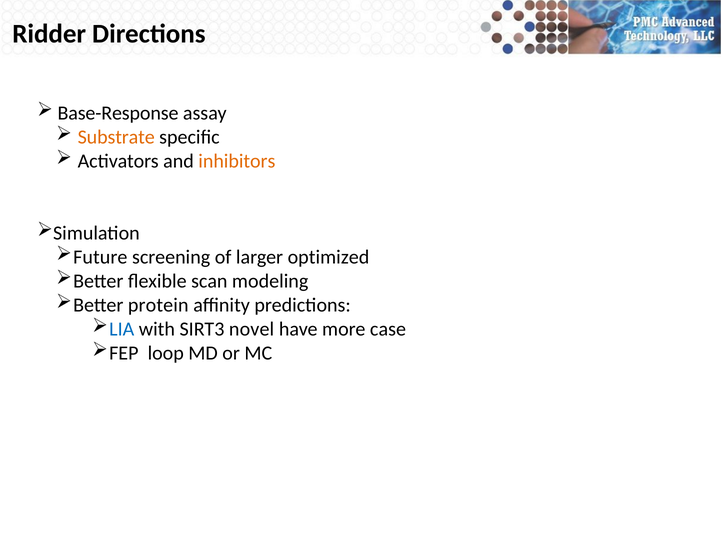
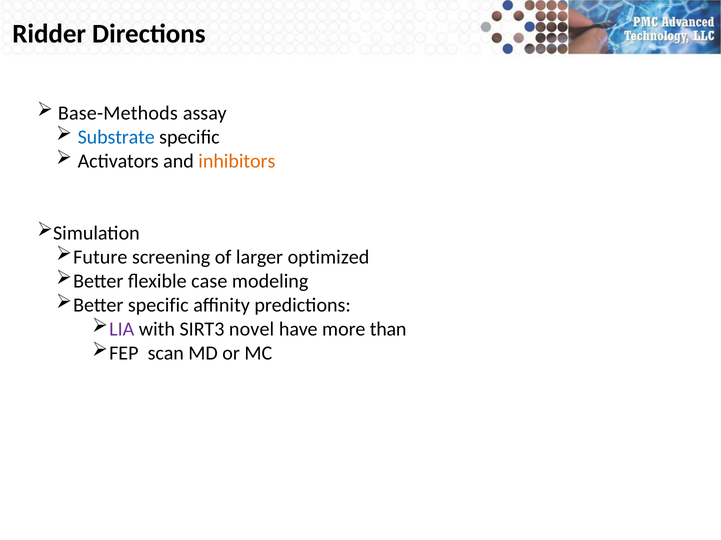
Base-Response: Base-Response -> Base-Methods (118, 113)
Substrate colour: orange -> blue (116, 137)
scan: scan -> case (209, 281)
Better protein: protein -> specific (158, 305)
LIA colour: blue -> purple (122, 330)
case: case -> than (388, 330)
loop: loop -> scan (166, 354)
